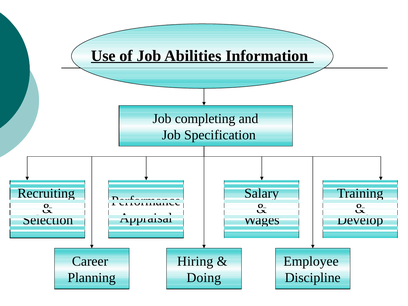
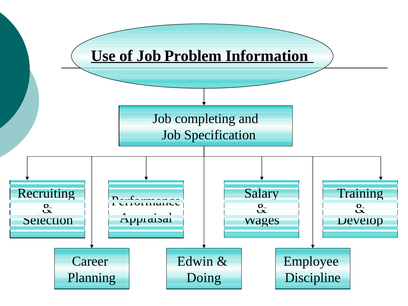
Abilities: Abilities -> Problem (193, 56)
Hiring: Hiring -> Edwin (195, 261)
